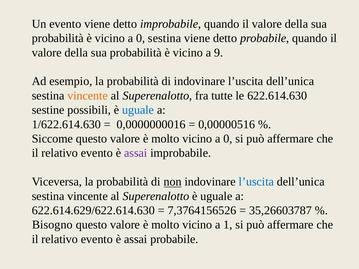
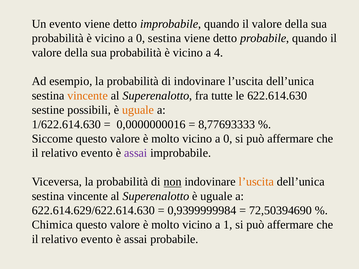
9: 9 -> 4 (219, 53)
uguale colour: blue -> orange (138, 110)
0,00000516: 0,00000516 -> 8,77693333 (227, 124)
l’uscita colour: blue -> orange (256, 182)
7,3764156526: 7,3764156526 -> 0,9399999984 (202, 211)
35,26603787: 35,26603787 -> 72,50394690 (281, 211)
Bisogno: Bisogno -> Chimica (52, 225)
